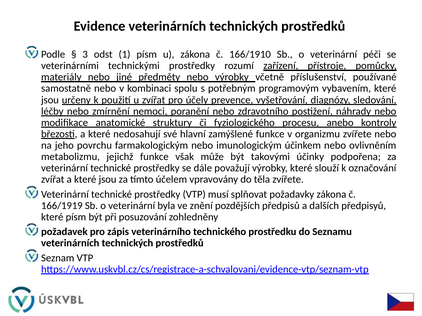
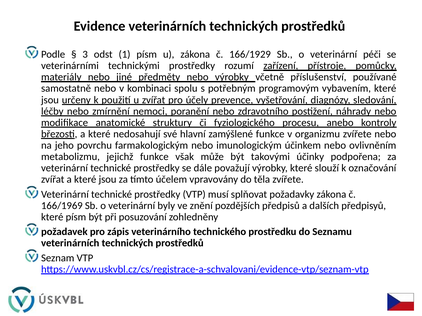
166/1910: 166/1910 -> 166/1929 (250, 54)
166/1919: 166/1919 -> 166/1969 (62, 206)
byla: byla -> byly (166, 206)
